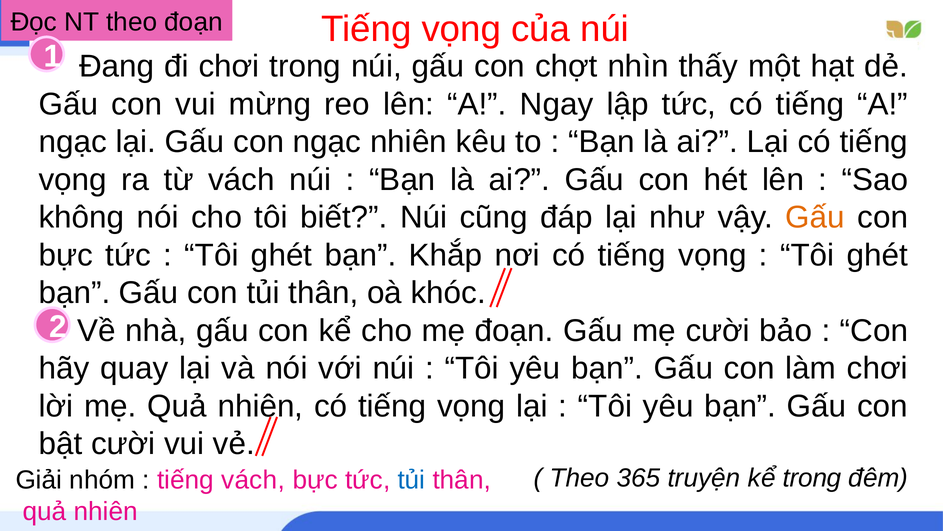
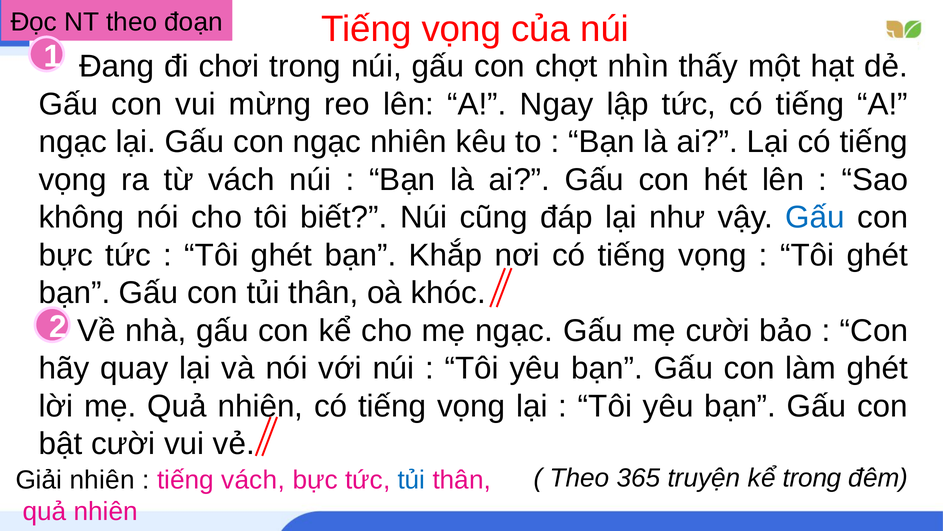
Gấu colour: orange -> blue (815, 217)
mẹ đoạn: đoạn -> ngạc (514, 330)
làm chơi: chơi -> ghét (877, 368)
Giải nhóm: nhóm -> nhiên (102, 480)
